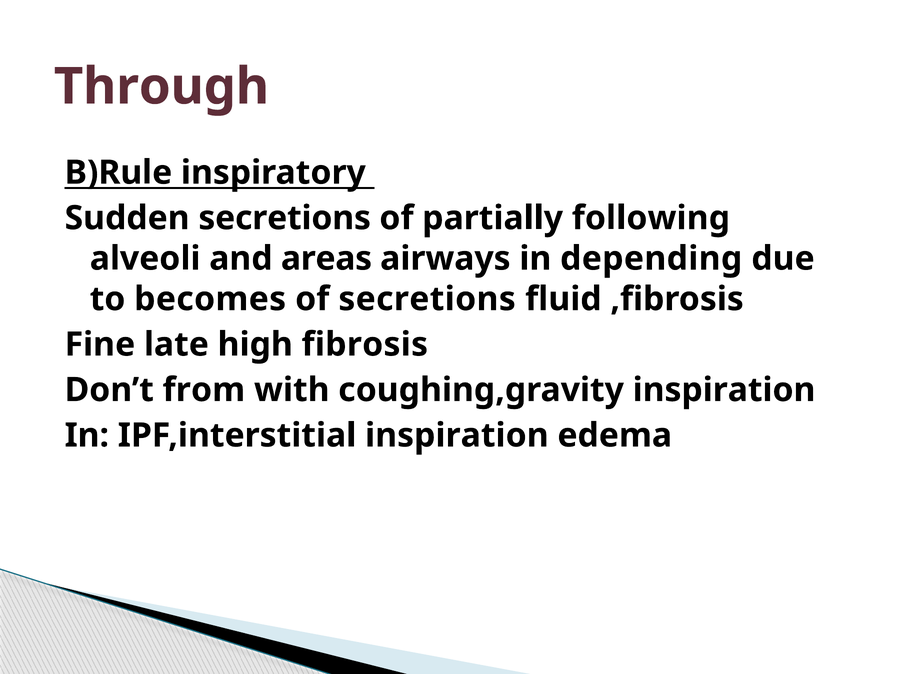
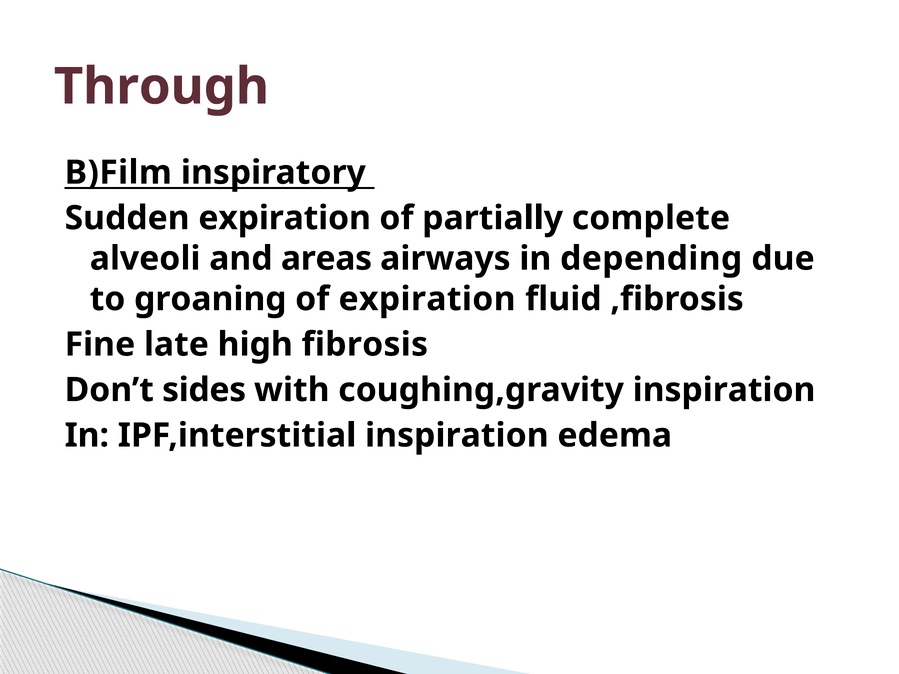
B)Rule: B)Rule -> B)Film (118, 173)
Sudden secretions: secretions -> expiration (285, 218)
following: following -> complete (651, 218)
becomes: becomes -> groaning (210, 299)
of secretions: secretions -> expiration (427, 299)
from: from -> sides (204, 390)
